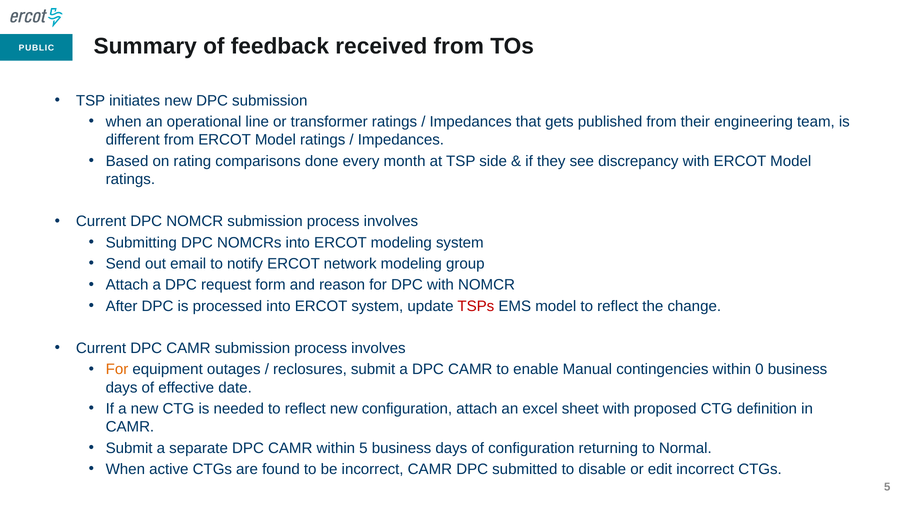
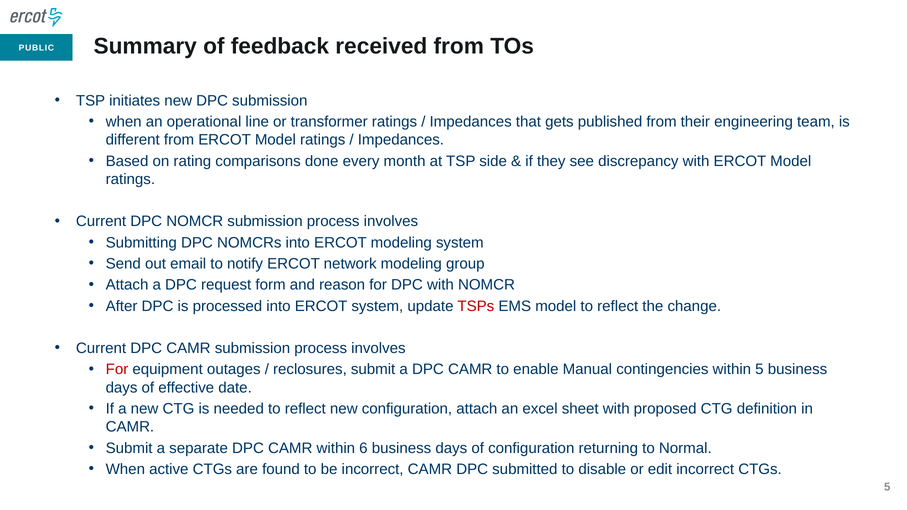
For colour: orange -> red (117, 370)
within 0: 0 -> 5 (759, 370)
within 5: 5 -> 6 (363, 448)
